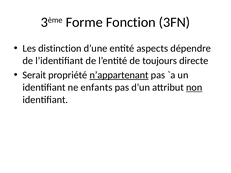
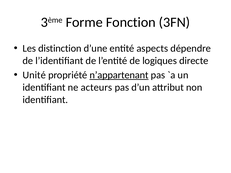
toujours: toujours -> logiques (160, 61)
Serait: Serait -> Unité (34, 75)
enfants: enfants -> acteurs (96, 87)
non underline: present -> none (194, 87)
